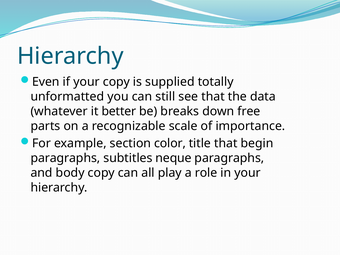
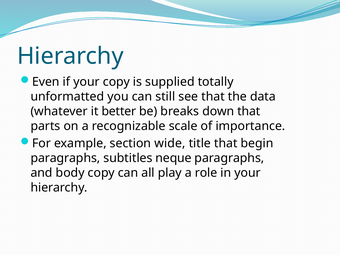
down free: free -> that (249, 111)
color: color -> wide (170, 143)
